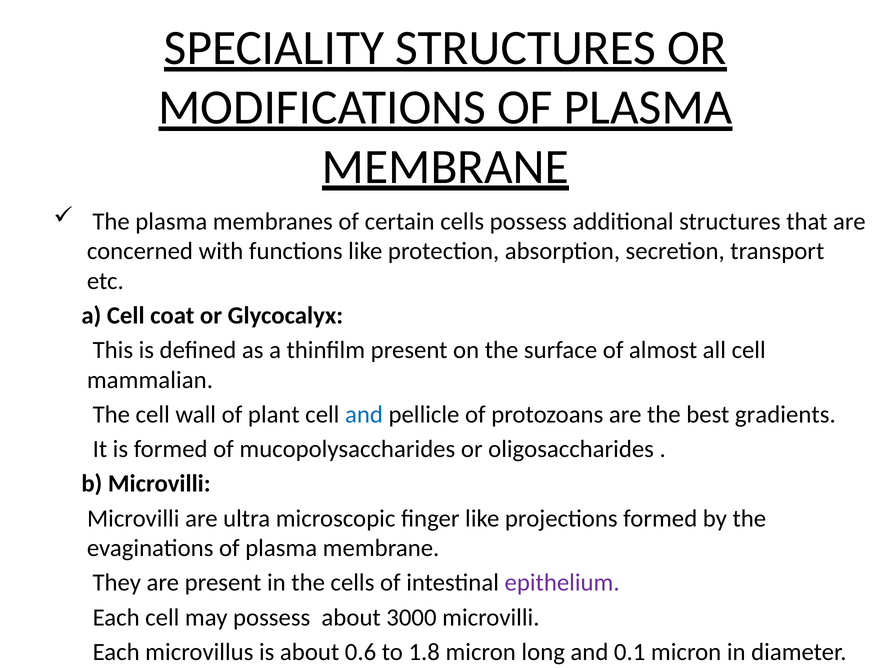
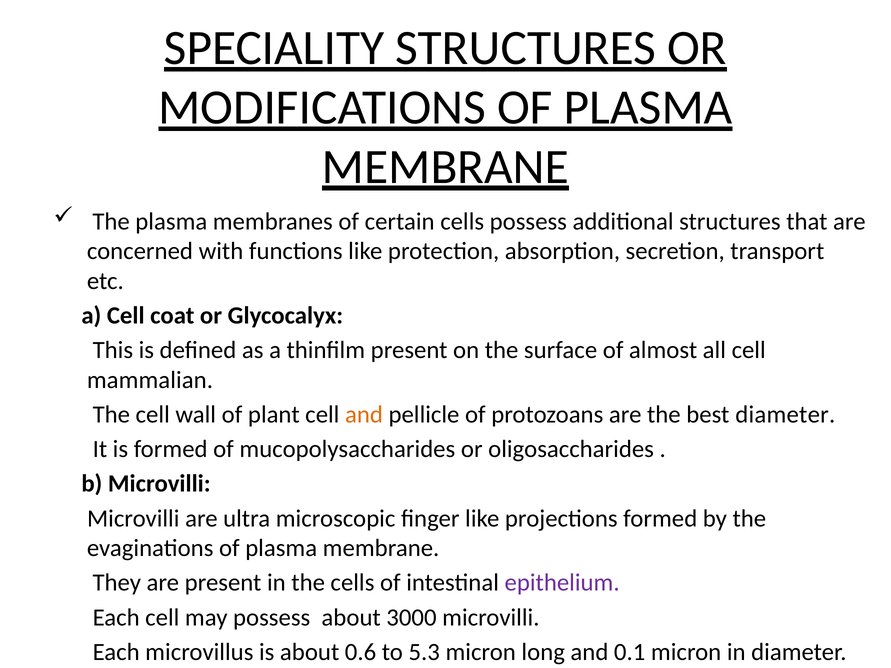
and colour: blue -> orange (364, 415)
best gradients: gradients -> diameter (785, 415)
1.8: 1.8 -> 5.3 (424, 652)
